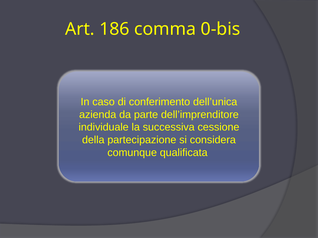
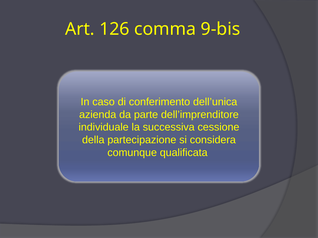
186: 186 -> 126 (114, 29)
0-bis: 0-bis -> 9-bis (221, 29)
